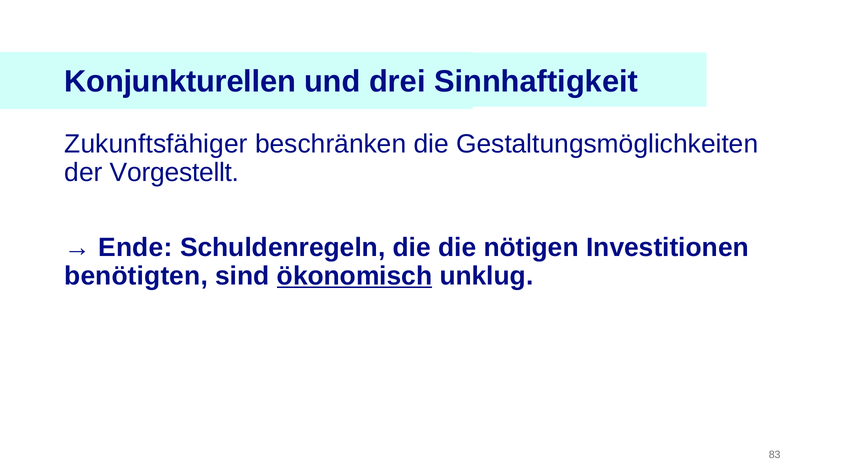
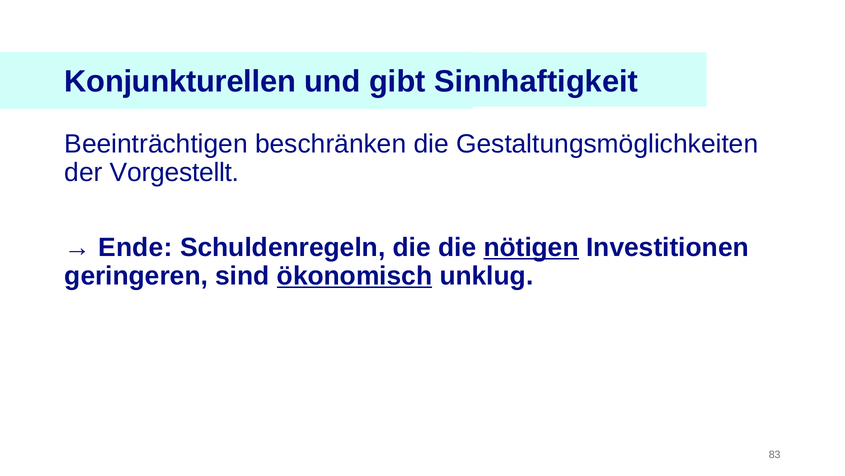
drei: drei -> gibt (397, 82)
Zukunftsfähiger: Zukunftsfähiger -> Beeinträchtigen (156, 144)
nötigen underline: none -> present (531, 247)
benötigten: benötigten -> geringeren (136, 275)
